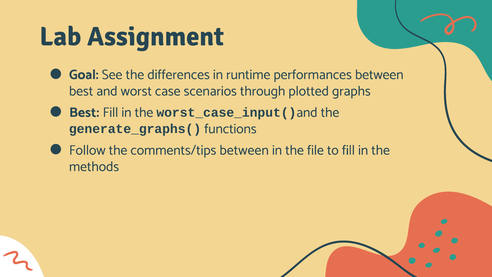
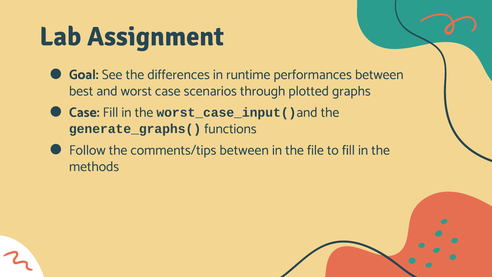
Best: Best -> Case (84, 112)
